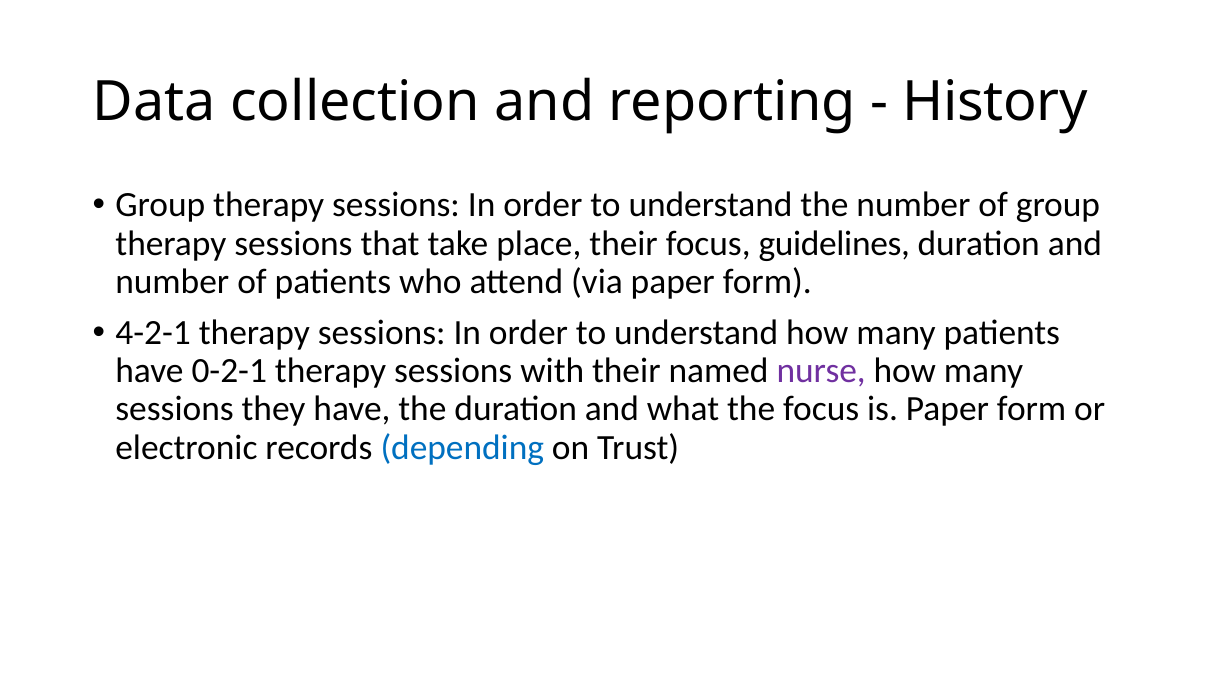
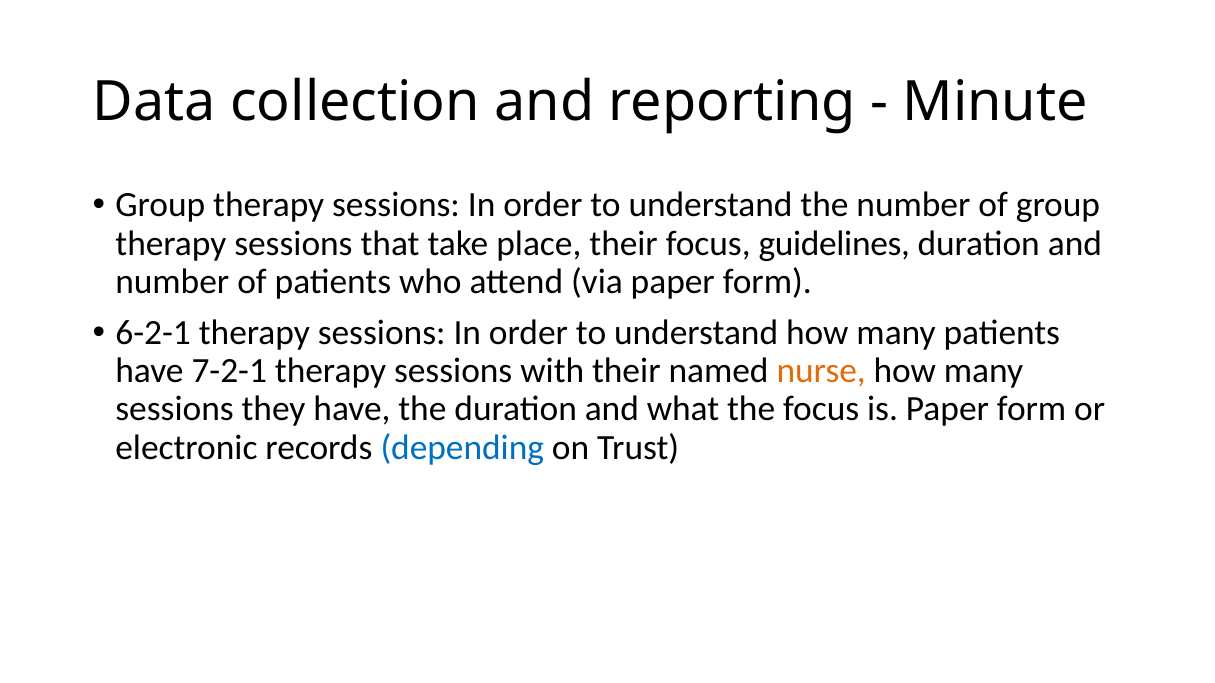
History: History -> Minute (995, 102)
4-2-1: 4-2-1 -> 6-2-1 (153, 333)
0-2-1: 0-2-1 -> 7-2-1 (229, 371)
nurse colour: purple -> orange (821, 371)
